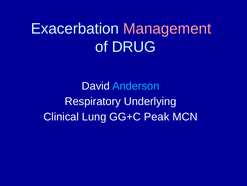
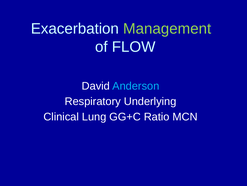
Management colour: pink -> light green (167, 29)
DRUG: DRUG -> FLOW (134, 47)
Peak: Peak -> Ratio (157, 116)
